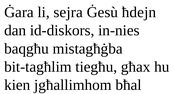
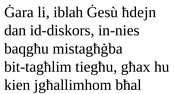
sejra: sejra -> iblah (68, 12)
